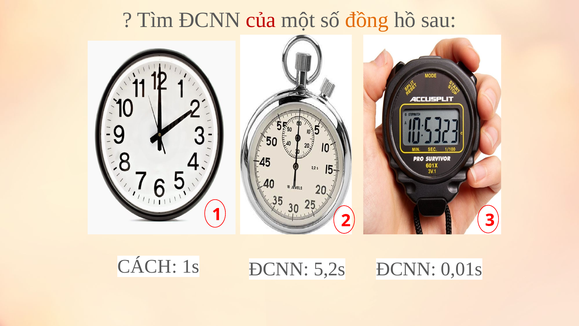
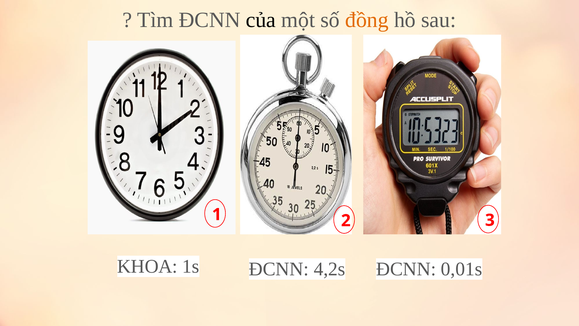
của colour: red -> black (261, 20)
CÁCH: CÁCH -> KHOA (147, 266)
5,2s: 5,2s -> 4,2s (330, 269)
